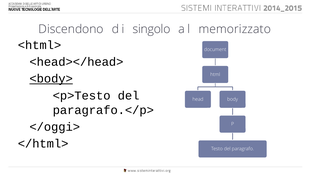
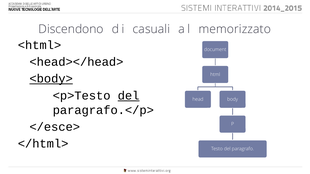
singolo: singolo -> casuali (151, 29)
del underline: none -> present (129, 96)
</oggi>: </oggi> -> </esce> (55, 127)
